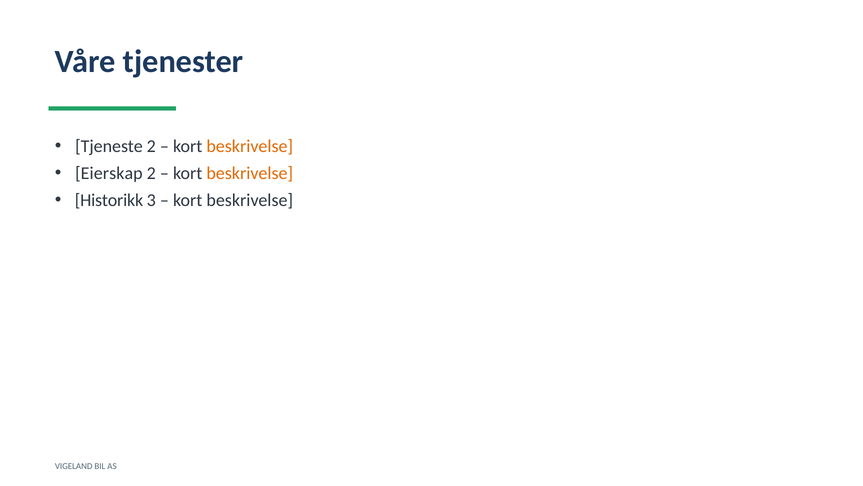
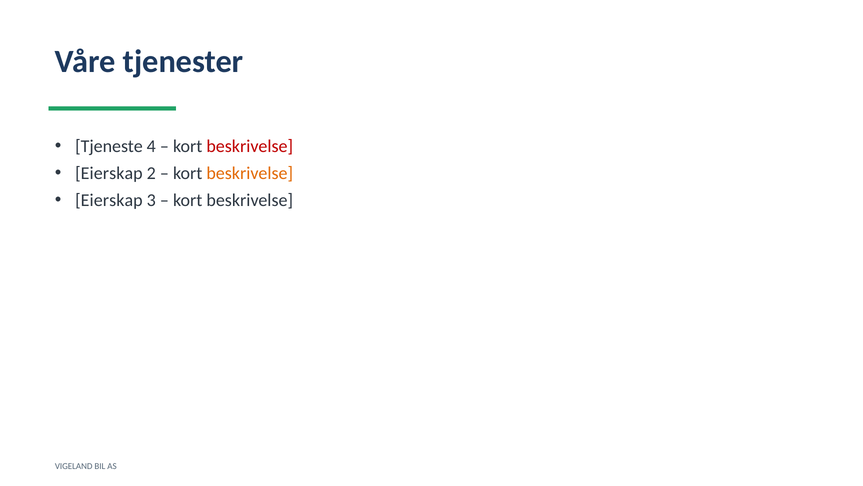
Tjeneste 2: 2 -> 4 (151, 146)
beskrivelse colour: orange -> red (250, 146)
Historikk: Historikk -> Eierskap (109, 200)
